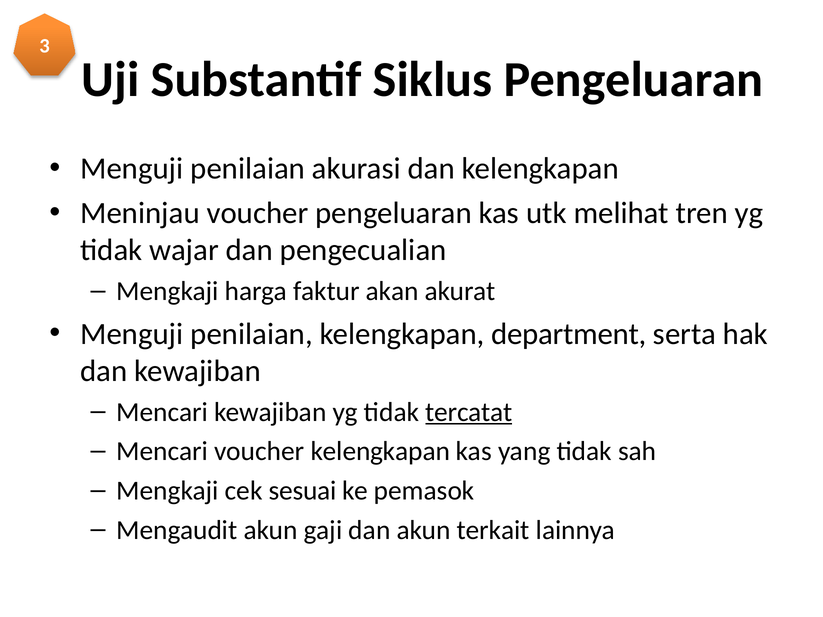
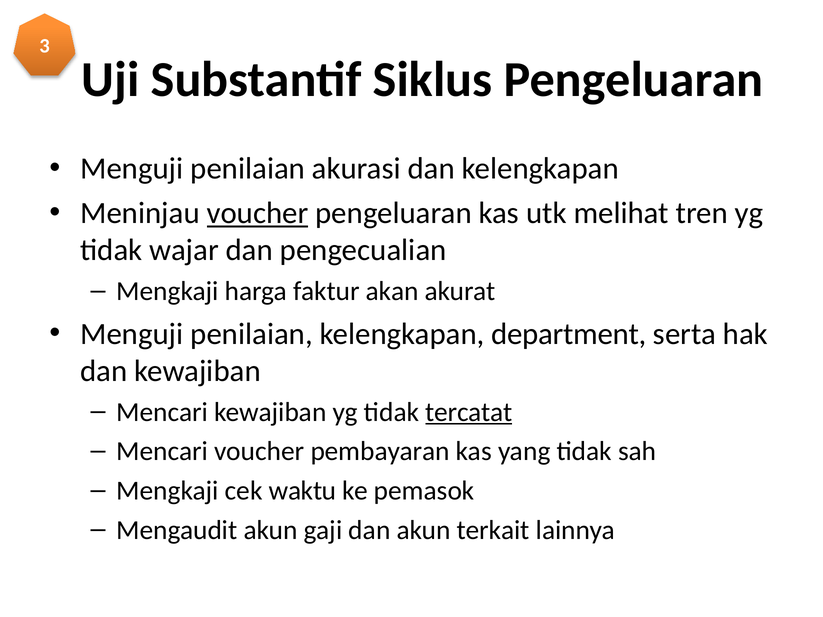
voucher underline: none -> present (258, 213)
voucher kelengkapan: kelengkapan -> pembayaran (380, 452)
sesuai: sesuai -> waktu (303, 491)
